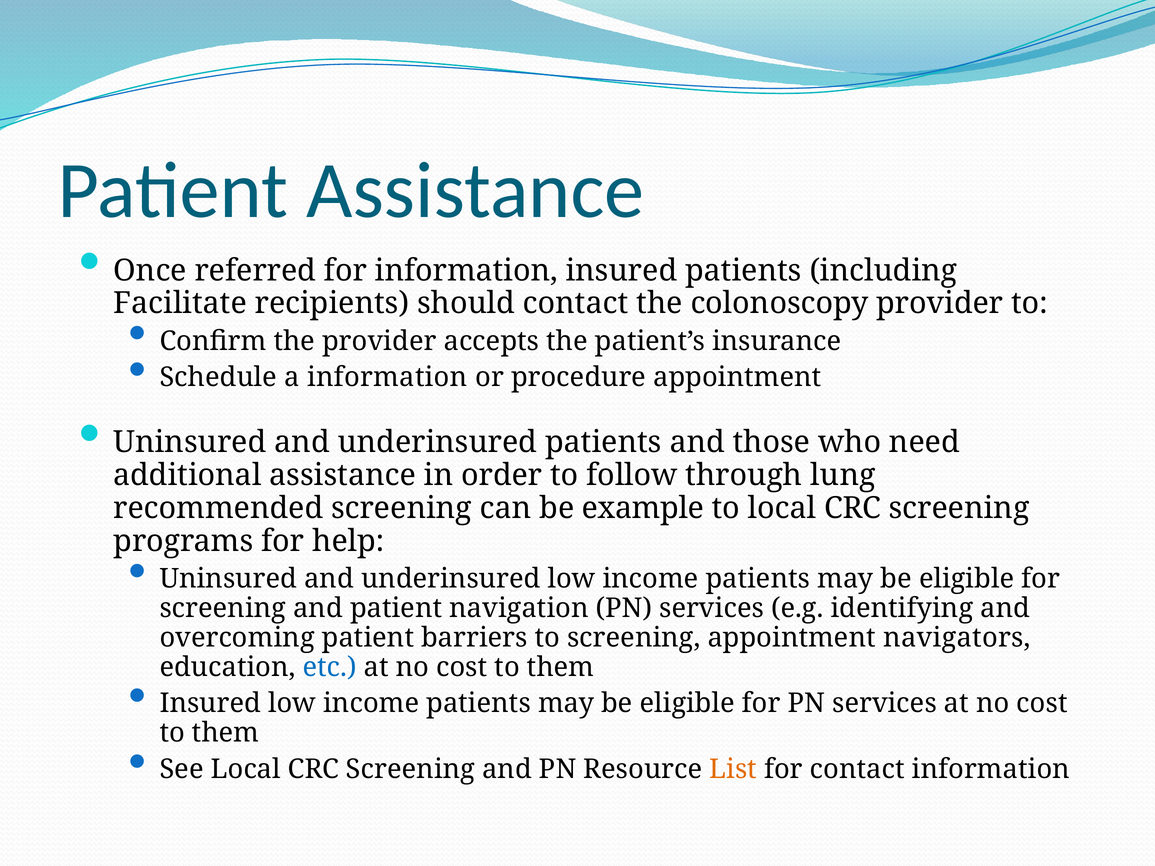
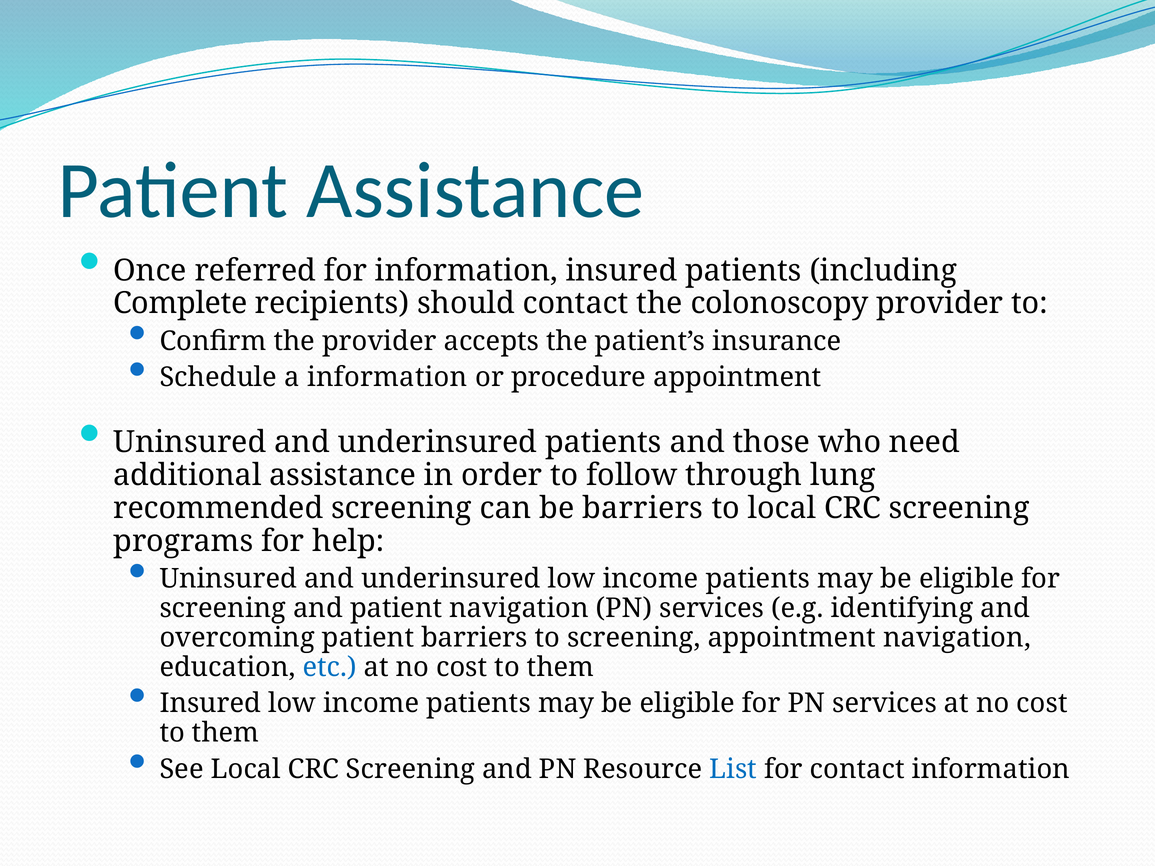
Facilitate: Facilitate -> Complete (180, 303)
be example: example -> barriers (643, 508)
appointment navigators: navigators -> navigation (957, 638)
List colour: orange -> blue (733, 769)
